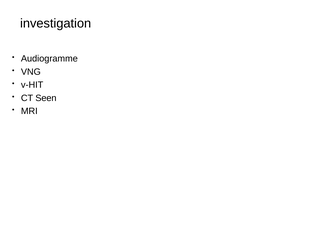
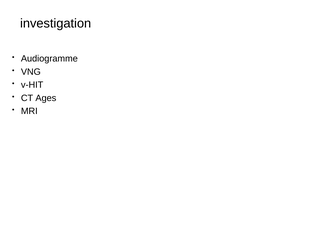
Seen: Seen -> Ages (46, 98)
